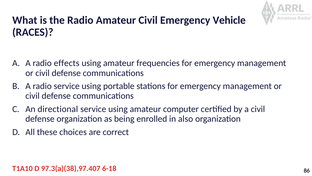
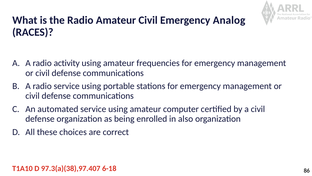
Vehicle: Vehicle -> Analog (229, 20)
effects: effects -> activity (67, 63)
directional: directional -> automated (58, 109)
